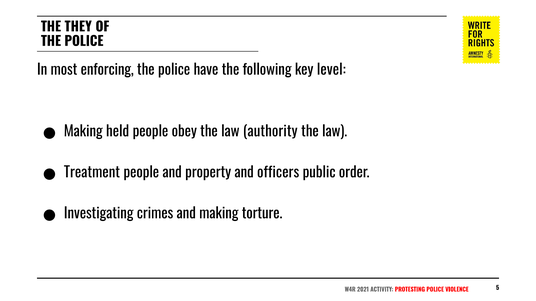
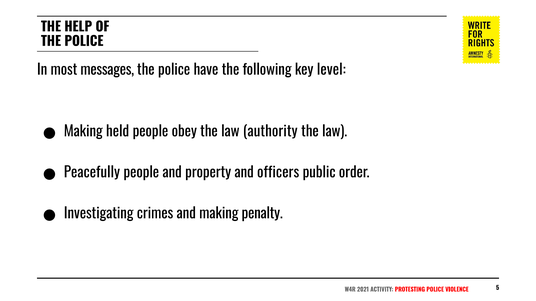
THEY: THEY -> HELP (78, 27)
enforcing: enforcing -> messages (107, 70)
Treatment: Treatment -> Peacefully (92, 173)
torture: torture -> penalty (262, 214)
